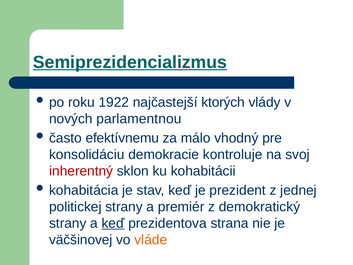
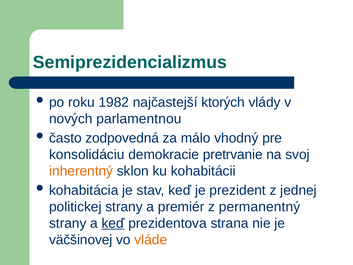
Semiprezidencializmus underline: present -> none (130, 62)
1922: 1922 -> 1982 (114, 102)
efektívnemu: efektívnemu -> zodpovedná (122, 138)
kontroluje: kontroluje -> pretrvanie (233, 154)
inherentný colour: red -> orange (81, 171)
demokratický: demokratický -> permanentný (259, 207)
